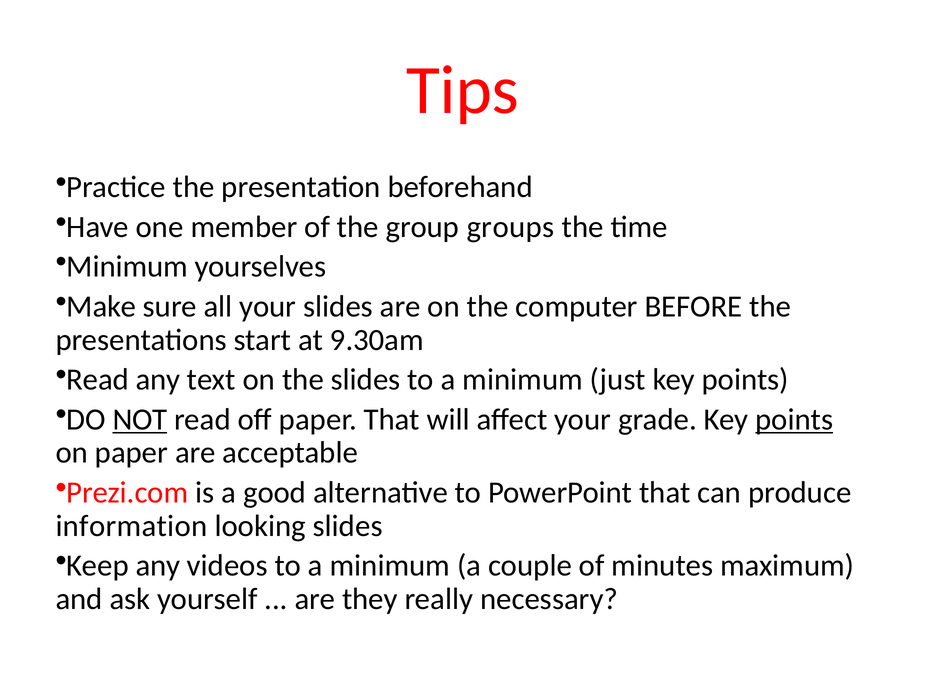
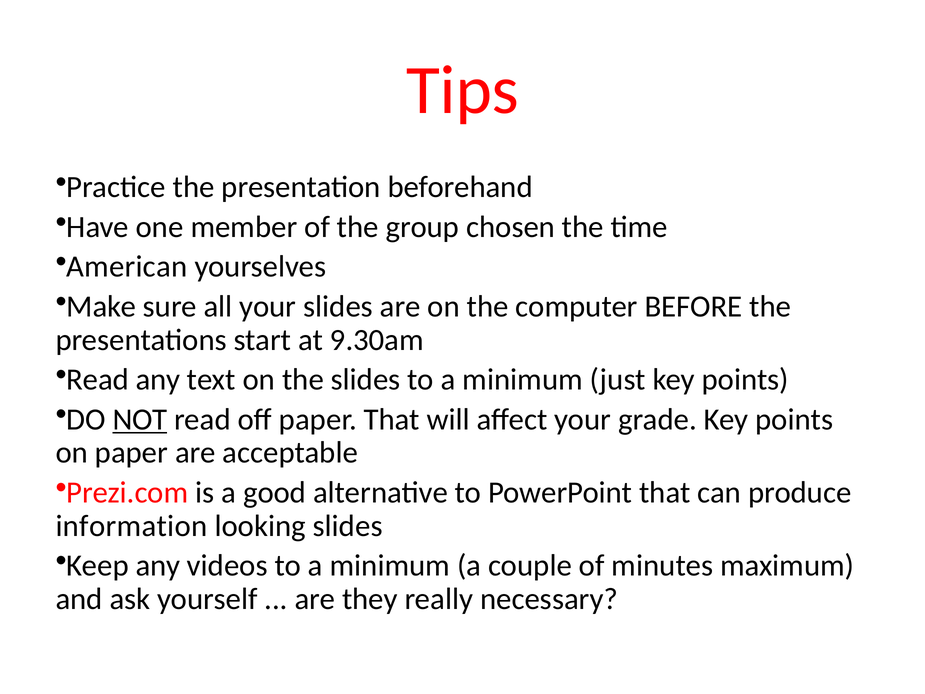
groups: groups -> chosen (511, 227)
Minimum: Minimum -> American (127, 267)
points underline: present -> none (794, 419)
